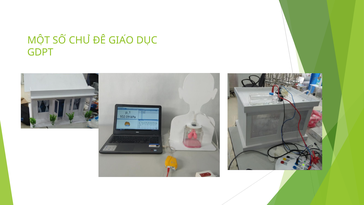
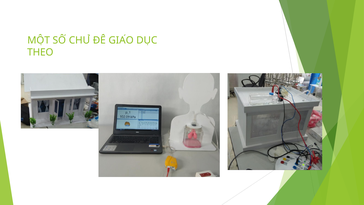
GDPT: GDPT -> THEO (40, 52)
